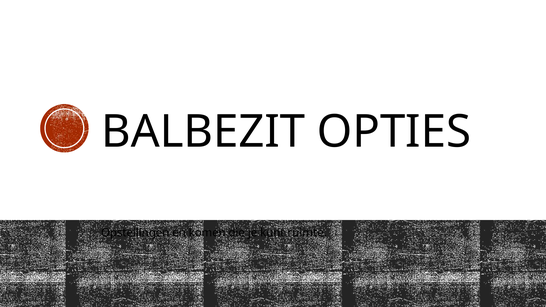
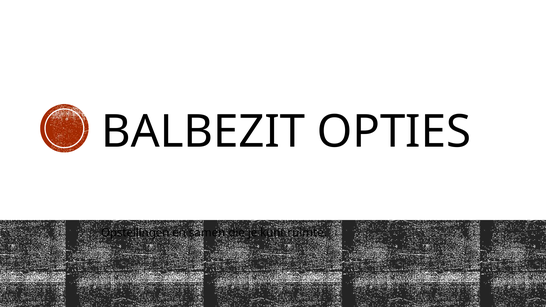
komen: komen -> samen (207, 233)
